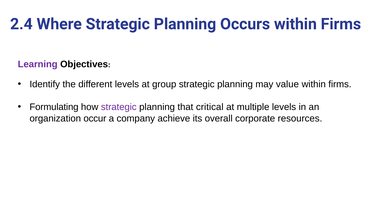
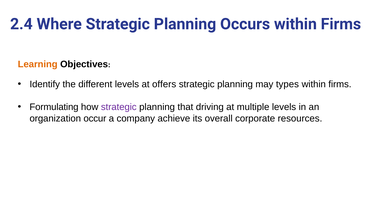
Learning colour: purple -> orange (38, 64)
group: group -> offers (164, 84)
value: value -> types (287, 84)
critical: critical -> driving (210, 107)
